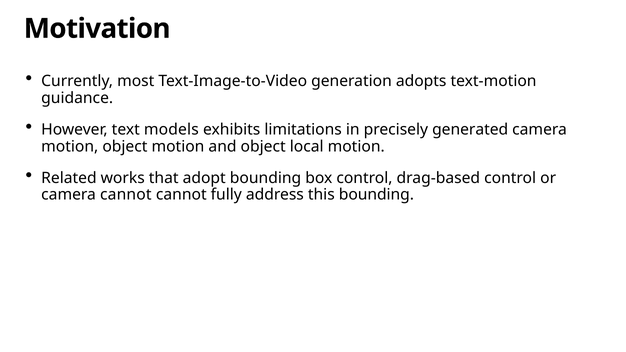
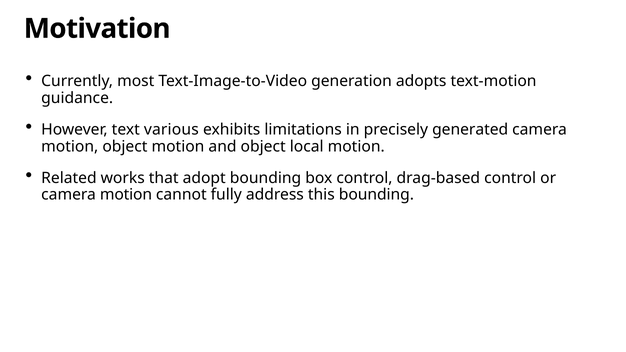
models: models -> various (171, 130)
cannot: cannot -> motion (126, 195)
